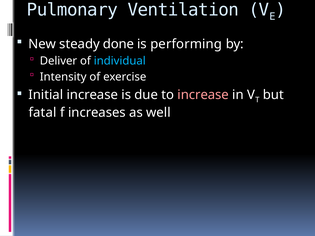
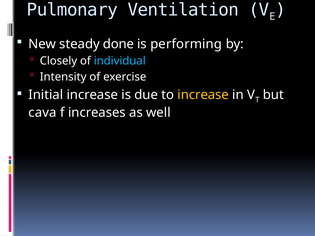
Deliver: Deliver -> Closely (58, 61)
increase colour: pink -> yellow (203, 95)
fatal: fatal -> cava (43, 113)
